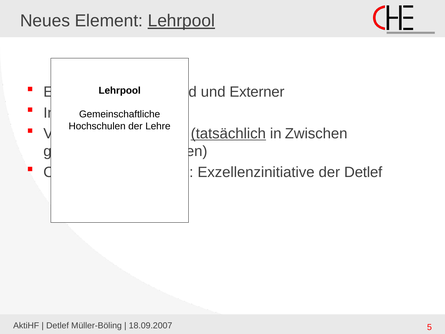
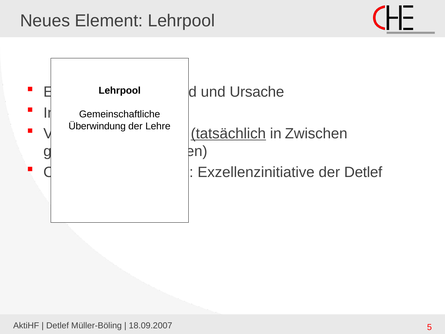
Lehrpool underline: present -> none (181, 21)
Externer: Externer -> Ursache (257, 92)
Hochschulen: Hochschulen -> Überwindung (97, 126)
